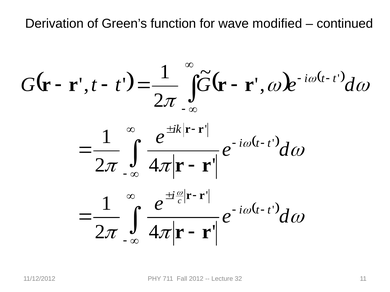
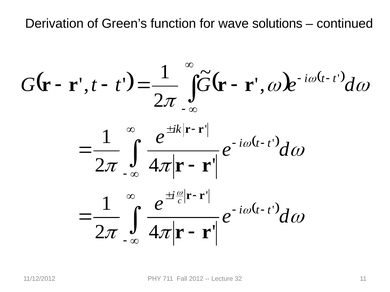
modified: modified -> solutions (277, 24)
